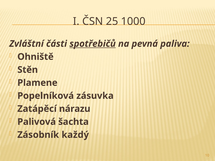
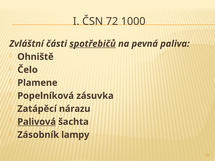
25: 25 -> 72 (112, 21)
Stěn: Stěn -> Čelo (28, 70)
Palivová underline: none -> present (37, 122)
každý: každý -> lampy (75, 135)
